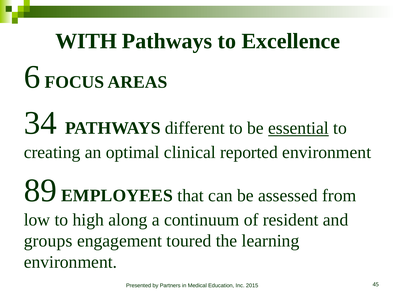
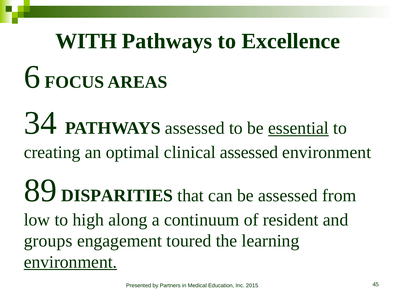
PATHWAYS different: different -> assessed (195, 128)
clinical reported: reported -> assessed (249, 152)
EMPLOYEES: EMPLOYEES -> DISPARITIES (117, 195)
environment underline: none -> present (70, 262)
